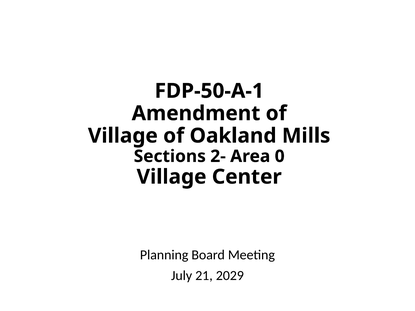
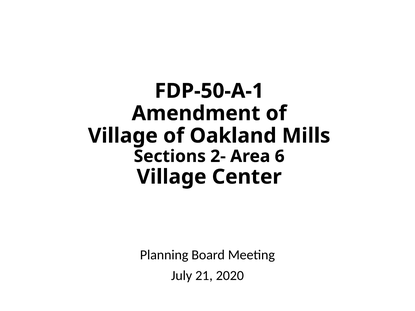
0: 0 -> 6 (280, 156)
2029: 2029 -> 2020 (230, 276)
